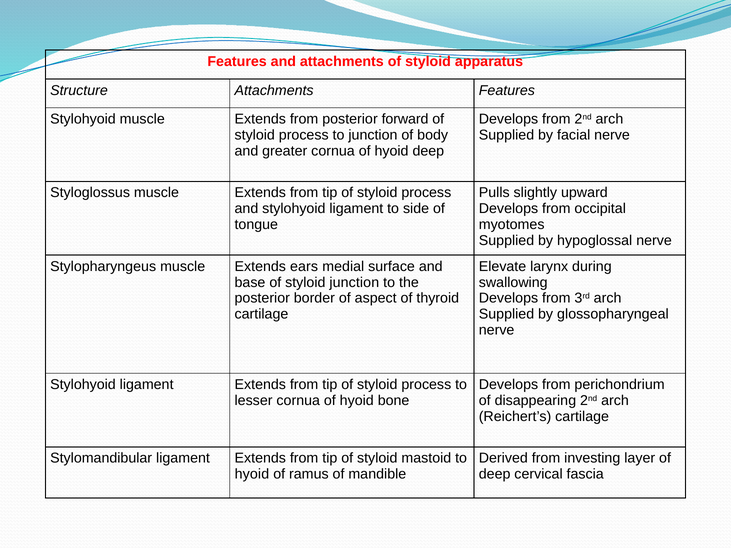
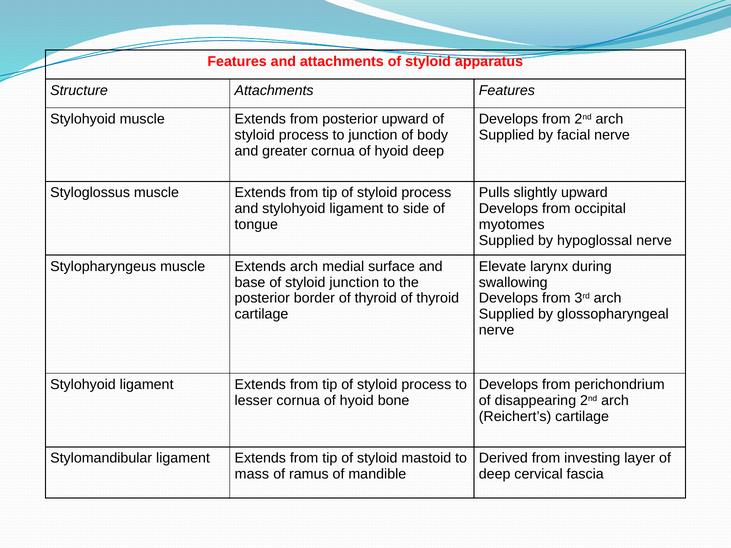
posterior forward: forward -> upward (405, 119)
Extends ears: ears -> arch (304, 266)
border of aspect: aspect -> thyroid (376, 298)
hyoid: hyoid -> mass (252, 474)
